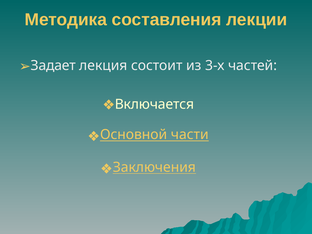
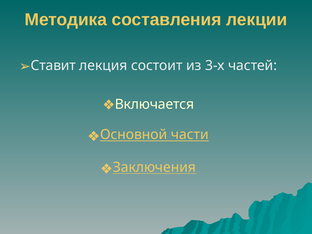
Задает: Задает -> Ставит (53, 65)
